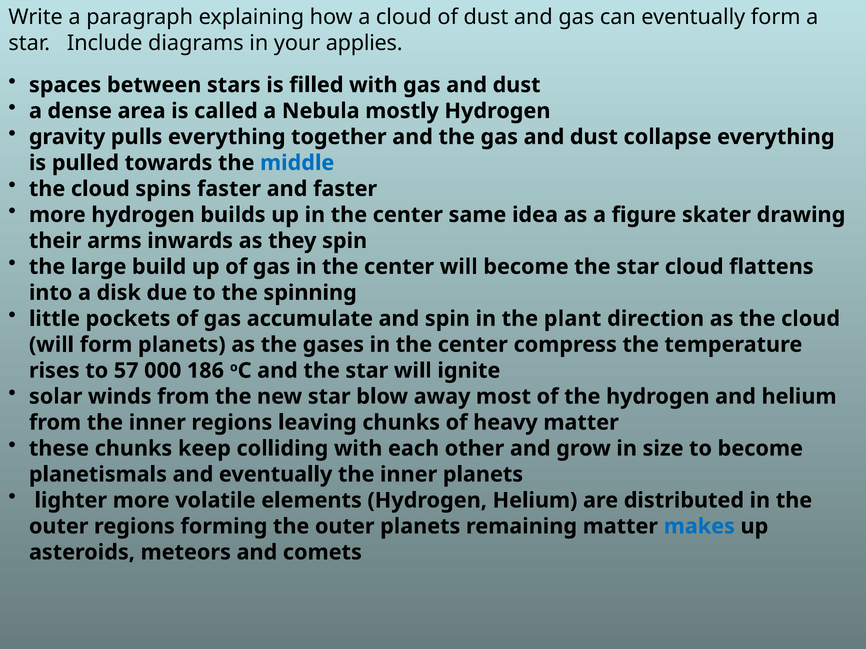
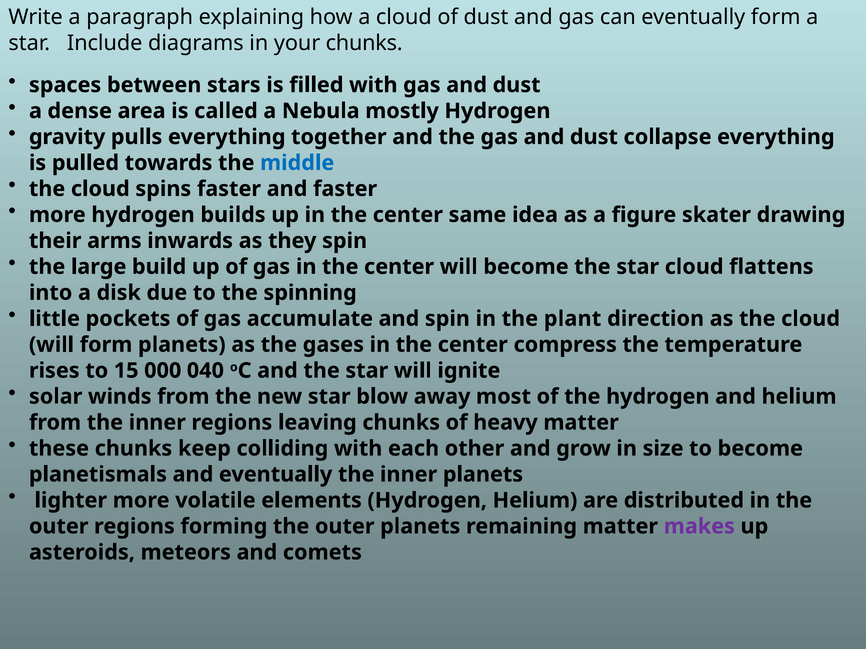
your applies: applies -> chunks (364, 43)
57: 57 -> 15 (126, 371)
186: 186 -> 040 (205, 371)
makes colour: blue -> purple (699, 527)
